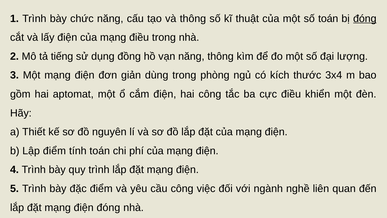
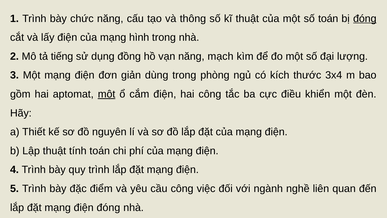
mạng điều: điều -> hình (139, 37)
năng thông: thông -> mạch (221, 56)
một underline: none -> present (107, 94)
Lập điểm: điểm -> thuật (54, 151)
